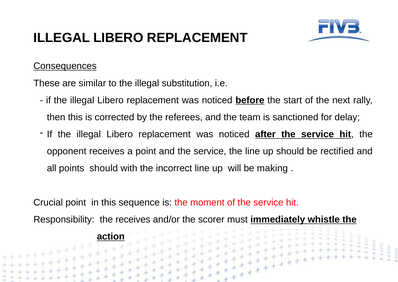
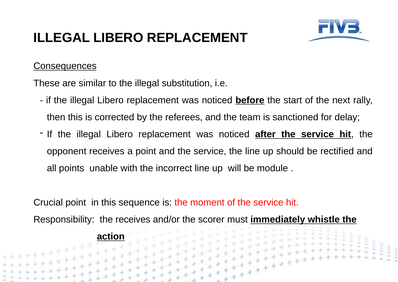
points should: should -> unable (104, 168)
making: making -> module (272, 168)
